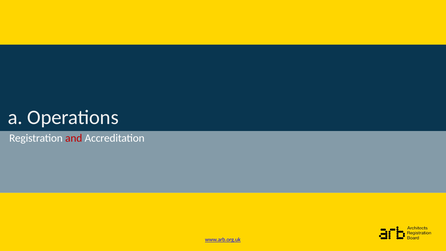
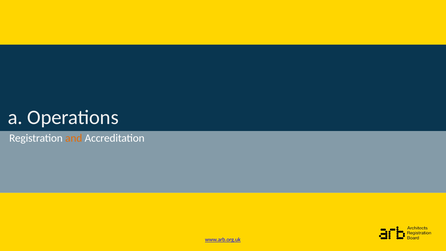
and colour: red -> orange (74, 138)
